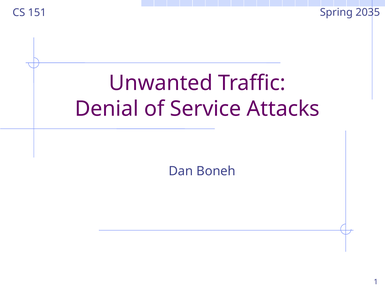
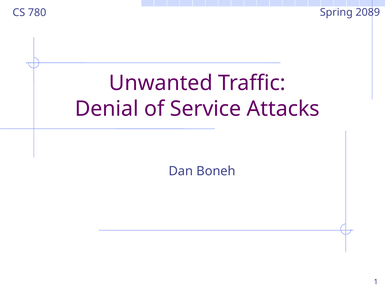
151: 151 -> 780 (37, 13)
2035: 2035 -> 2089 (368, 12)
